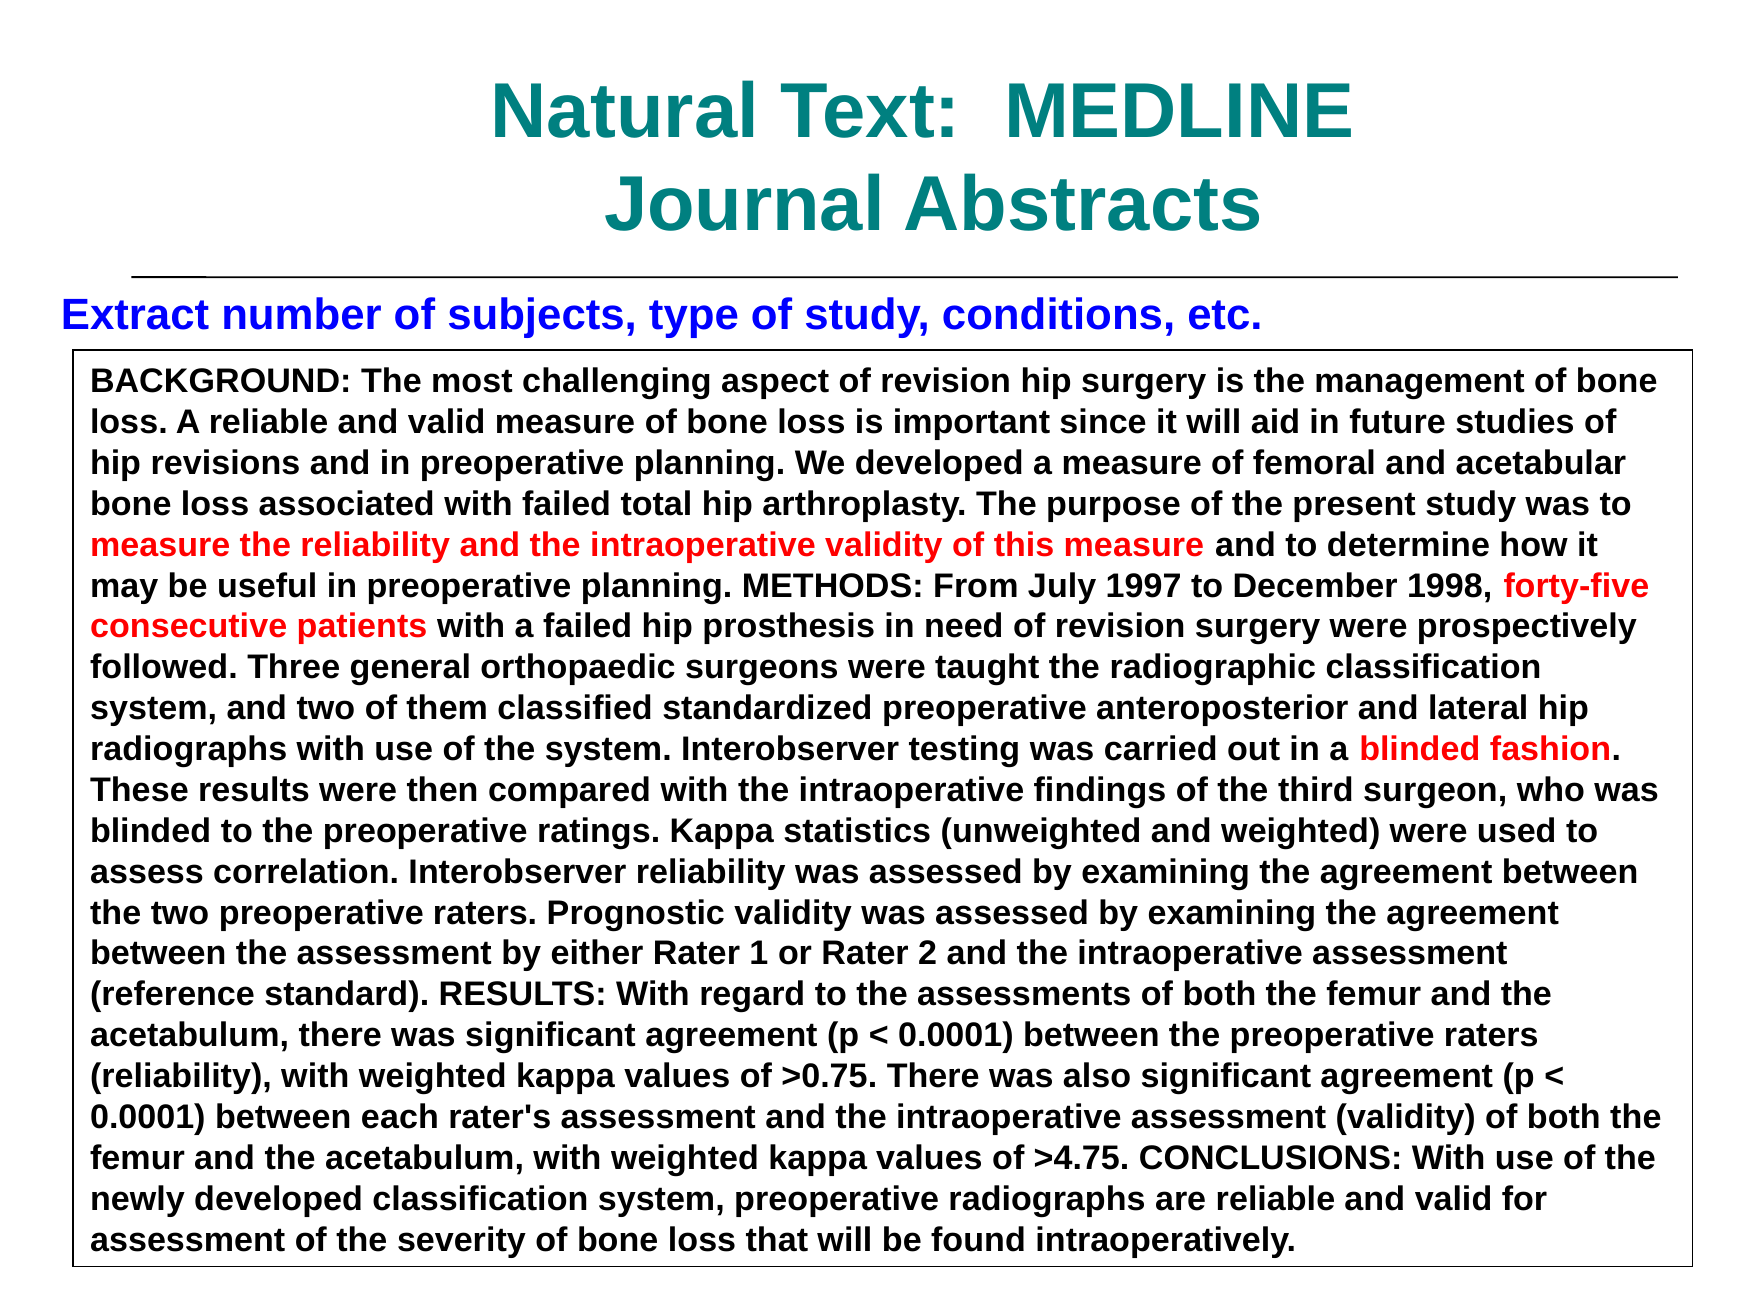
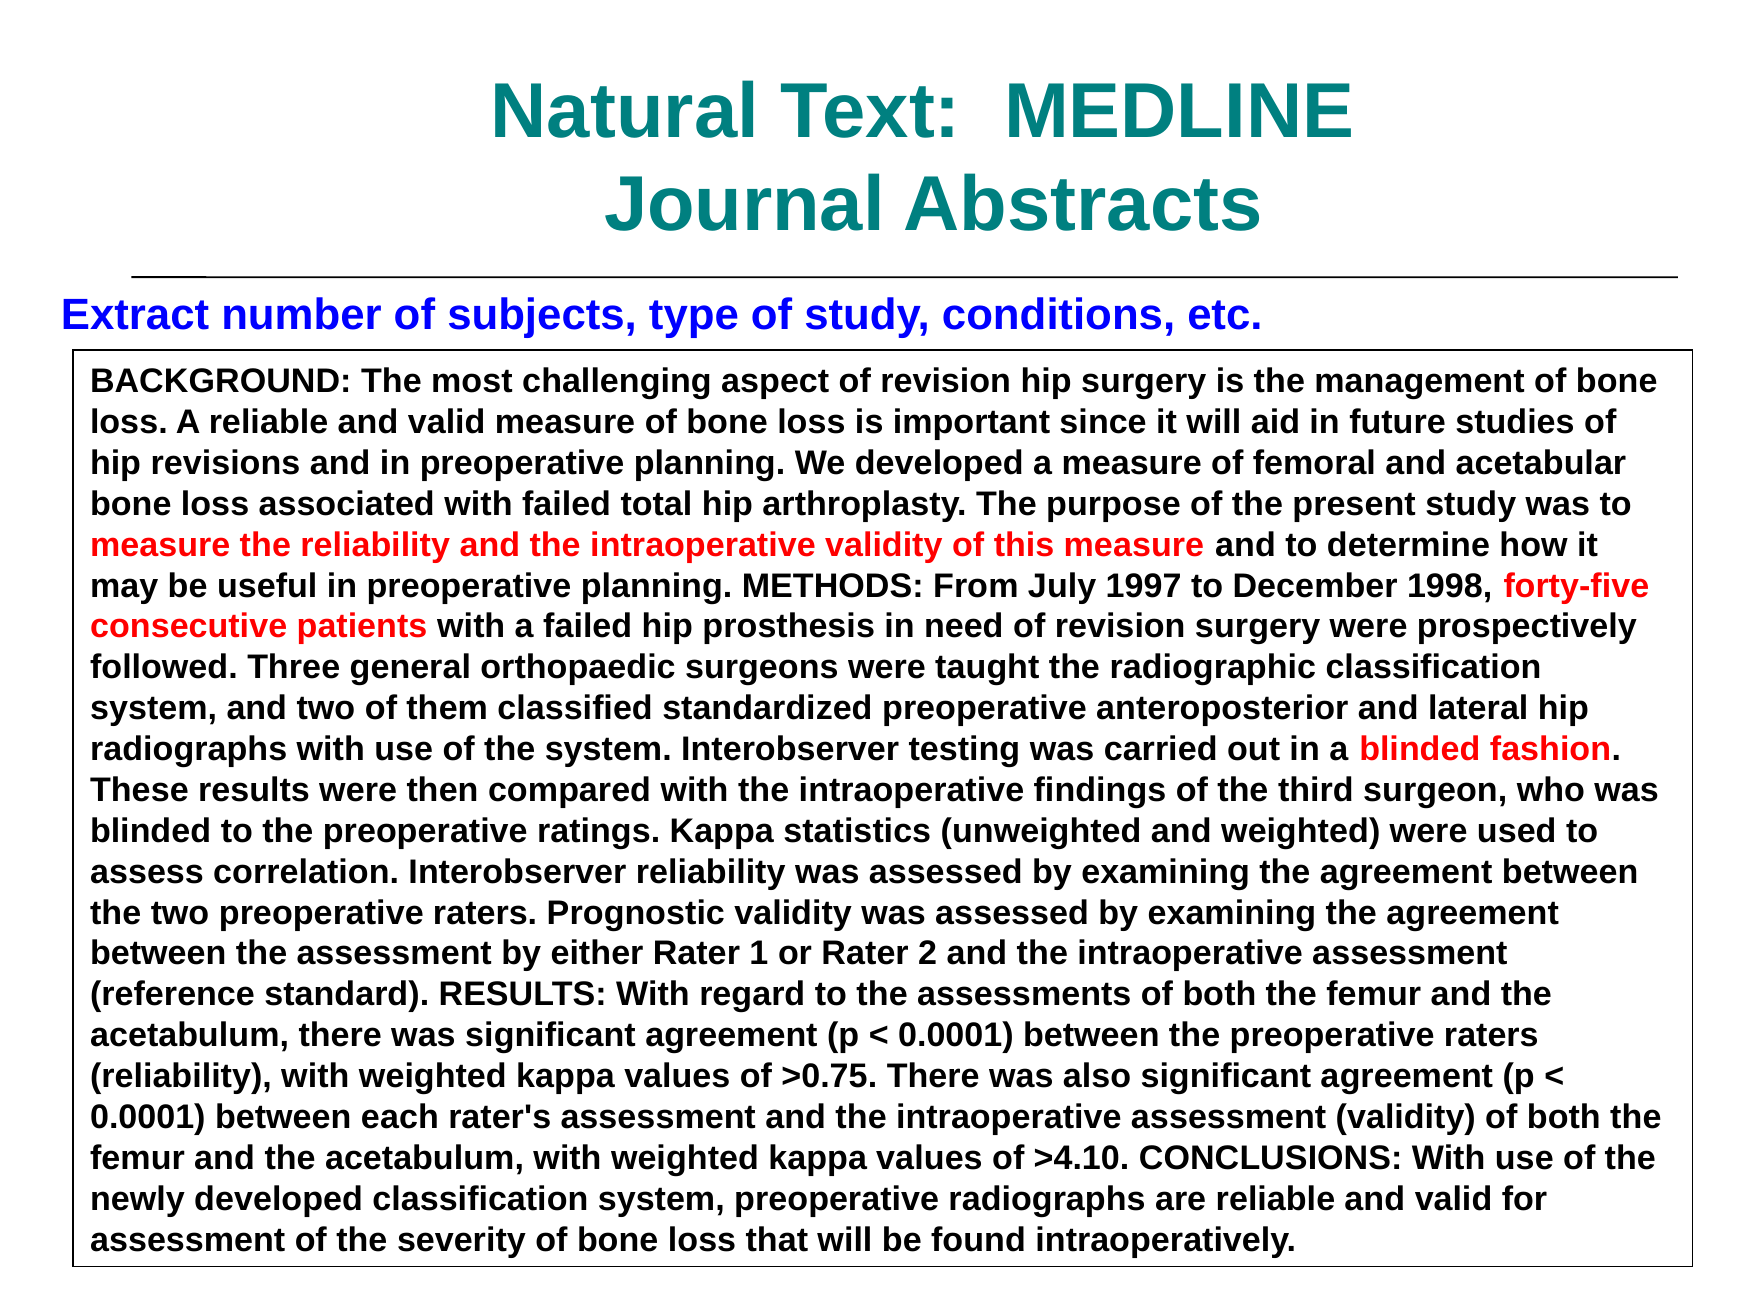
>4.75: >4.75 -> >4.10 (1081, 1158)
